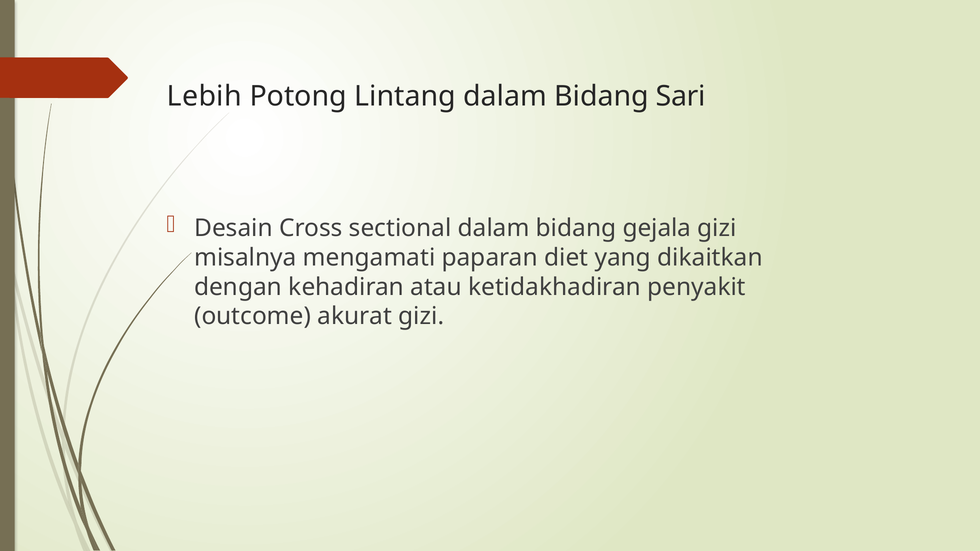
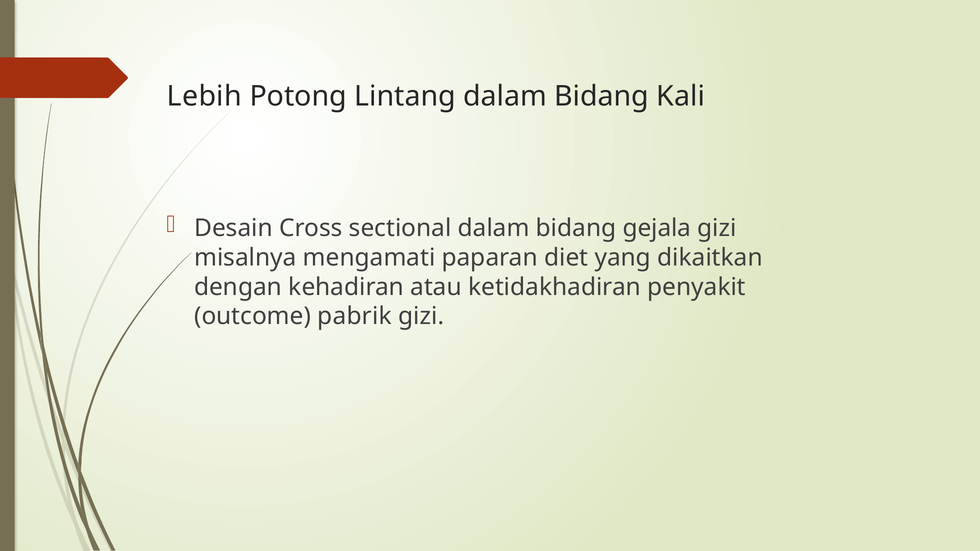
Sari: Sari -> Kali (681, 96)
akurat: akurat -> pabrik (355, 317)
